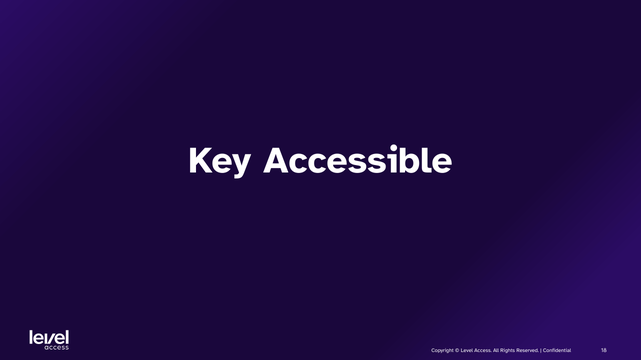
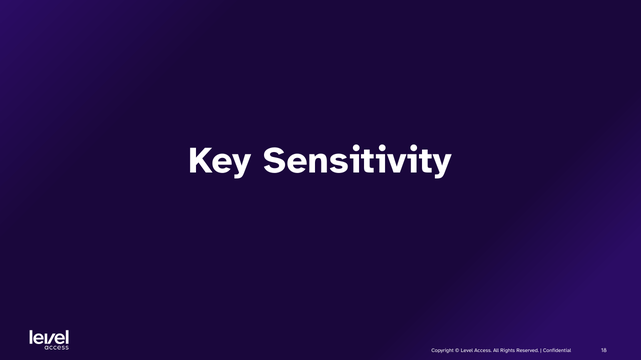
Accessible: Accessible -> Sensitivity (358, 161)
